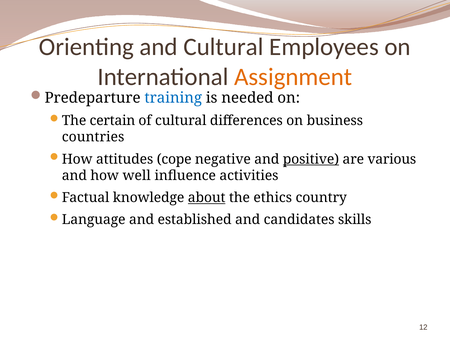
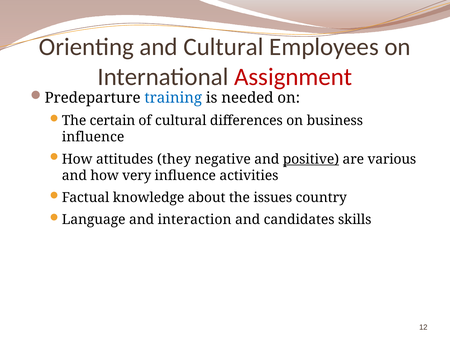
Assignment colour: orange -> red (293, 77)
countries: countries -> influence (93, 137)
cope: cope -> they (174, 159)
well: well -> very (137, 175)
about underline: present -> none (207, 197)
ethics: ethics -> issues (273, 197)
established: established -> interaction (195, 219)
